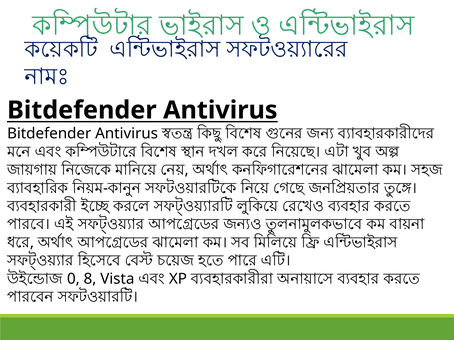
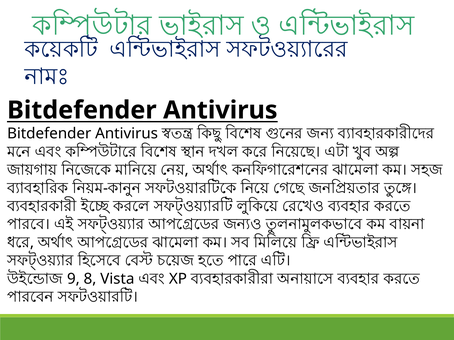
0: 0 -> 9 (73, 279)
